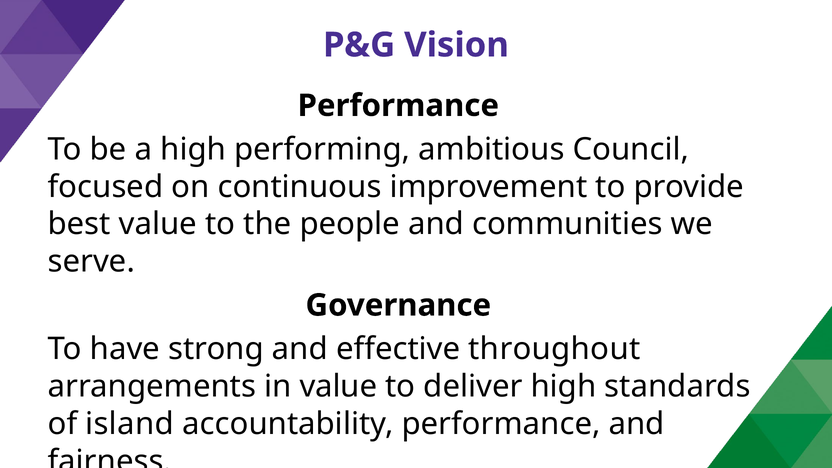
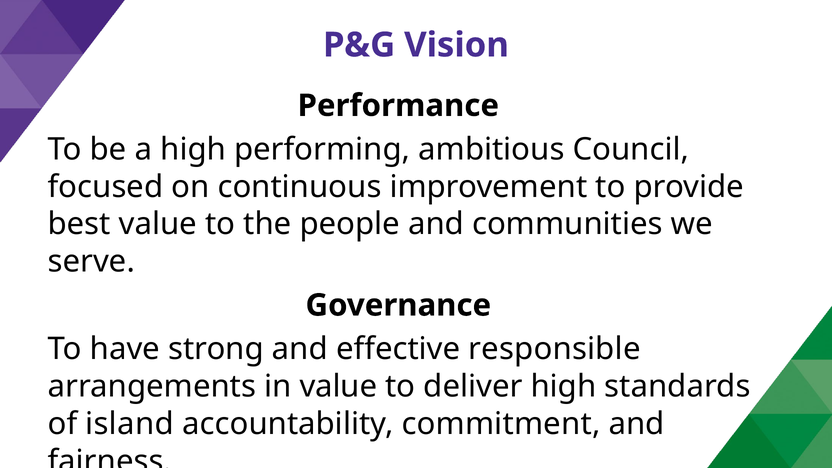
throughout: throughout -> responsible (555, 349)
accountability performance: performance -> commitment (501, 424)
